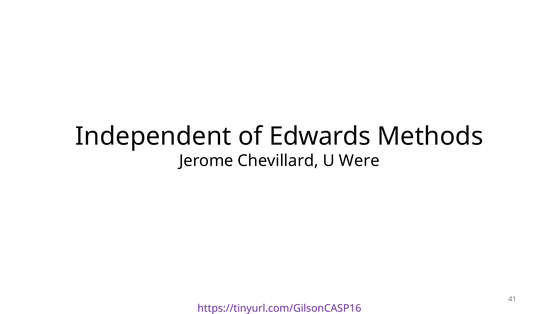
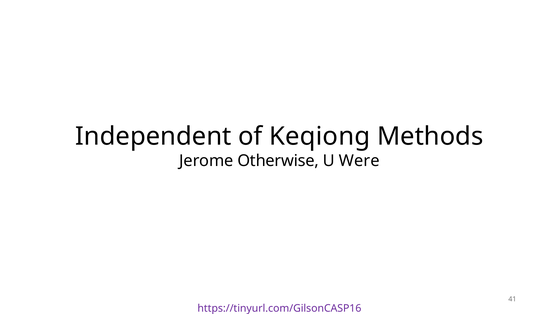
Edwards: Edwards -> Keqiong (320, 137)
Chevillard: Chevillard -> Otherwise (278, 161)
